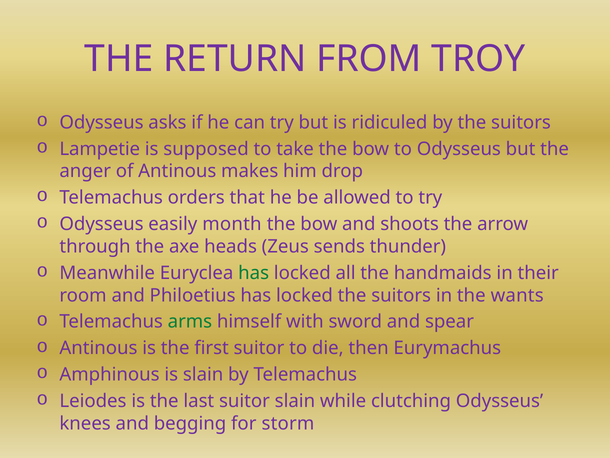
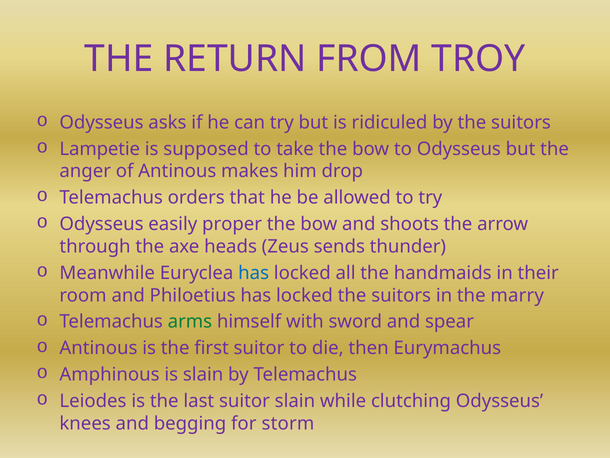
month: month -> proper (232, 224)
has colour: green -> blue (254, 273)
wants: wants -> marry (517, 295)
